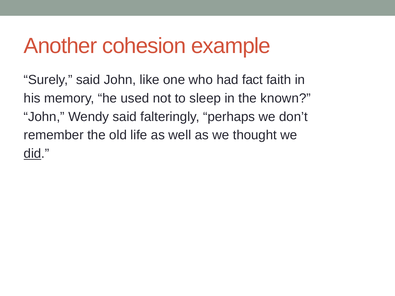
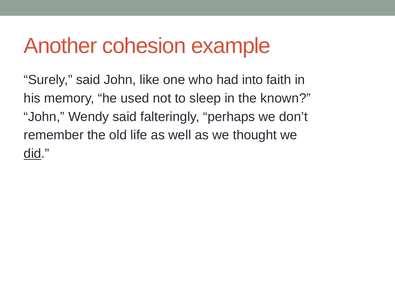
fact: fact -> into (252, 80)
